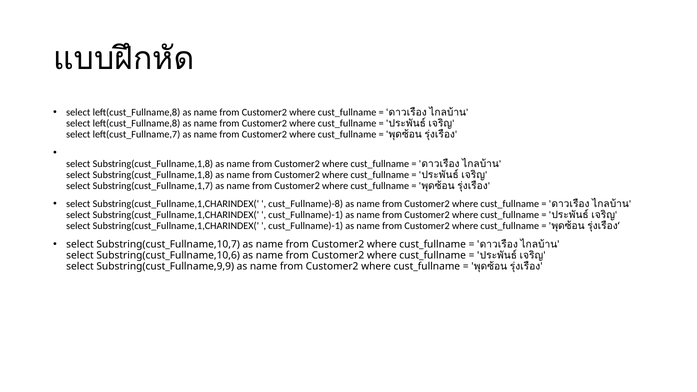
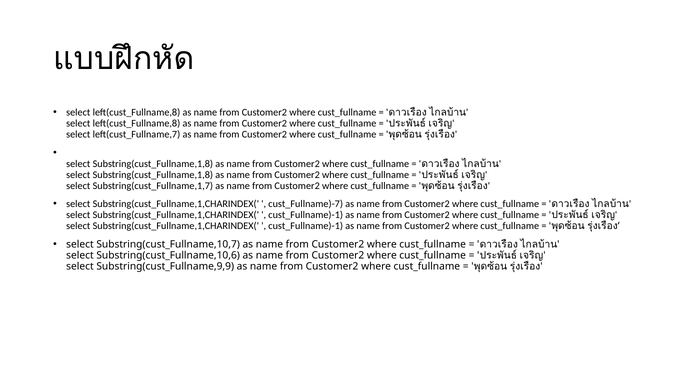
cust_Fullname)-8: cust_Fullname)-8 -> cust_Fullname)-7 (306, 204)
